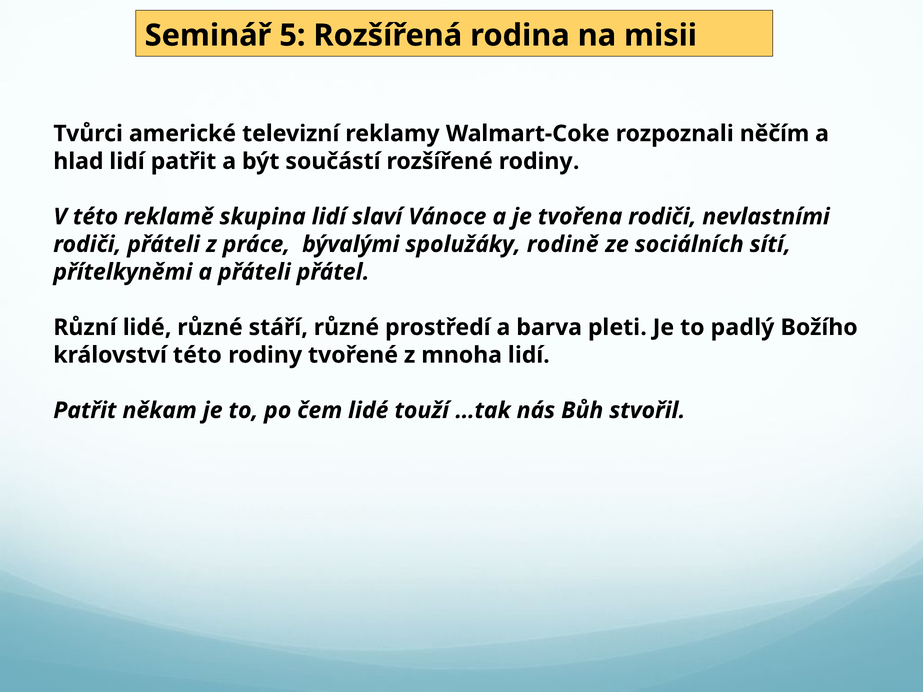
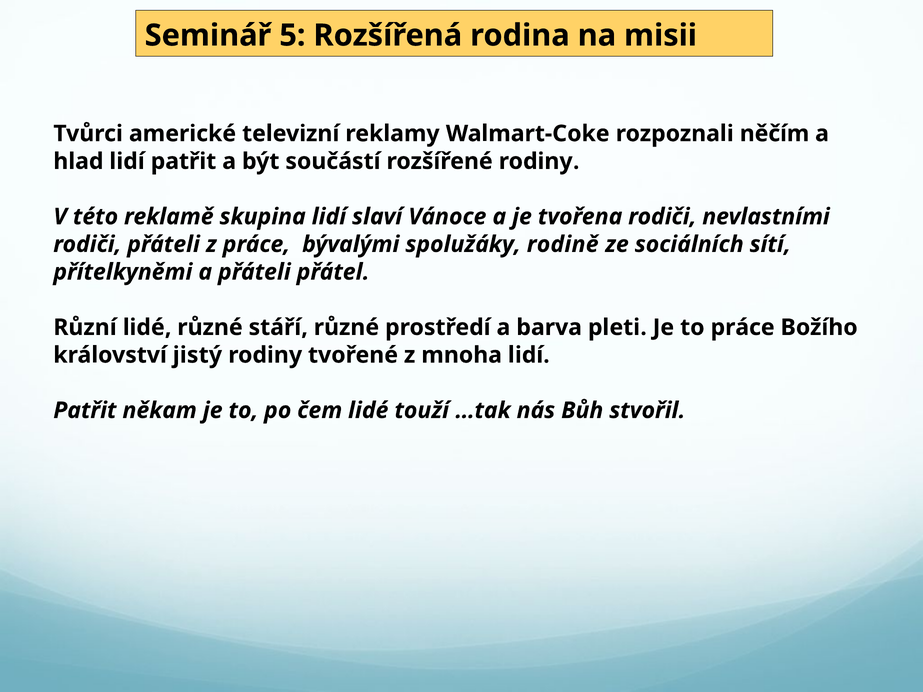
to padlý: padlý -> práce (743, 327)
království této: této -> jistý (197, 355)
